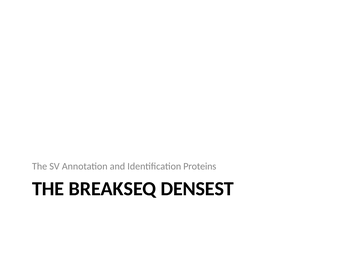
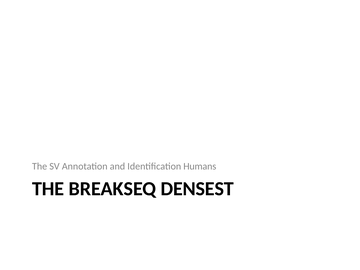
Proteins: Proteins -> Humans (200, 166)
